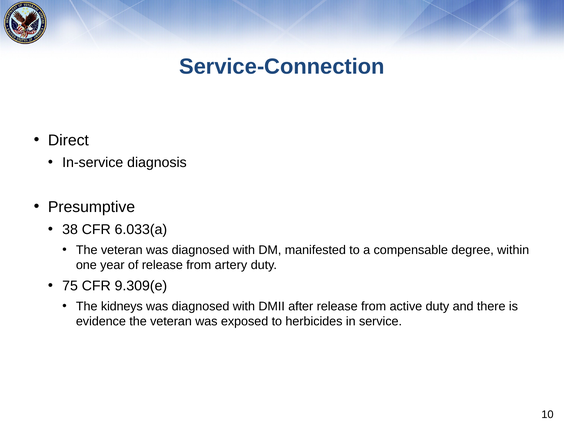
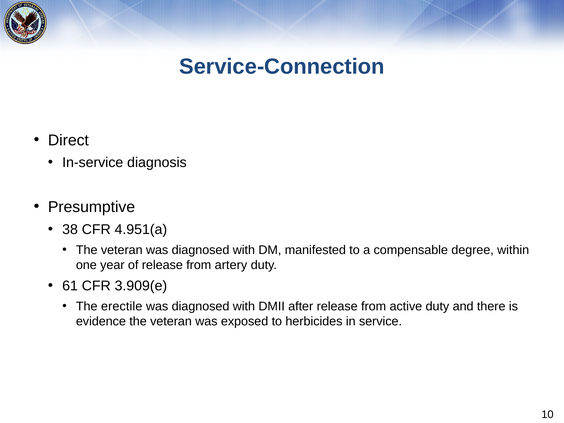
6.033(a: 6.033(a -> 4.951(a (141, 229)
75: 75 -> 61 (70, 286)
9.309(e: 9.309(e -> 3.909(e (141, 286)
kidneys: kidneys -> erectile (122, 306)
